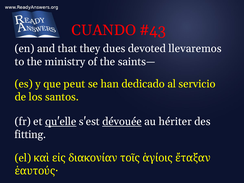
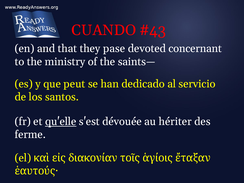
dues: dues -> pase (114, 49)
llevaremos: llevaremos -> concernant (195, 49)
dévouée underline: present -> none (122, 122)
fitting: fitting -> ferme (30, 135)
